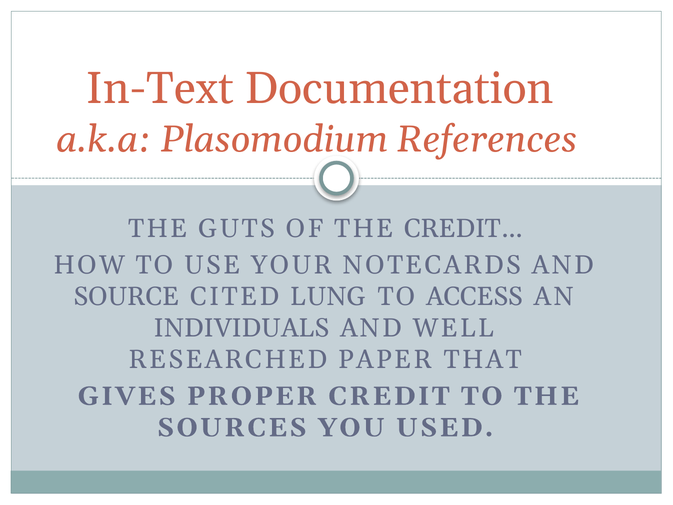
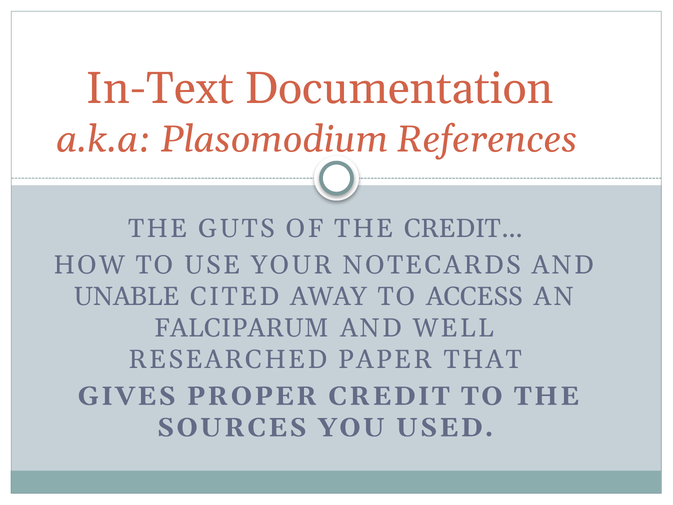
SOURCE: SOURCE -> UNABLE (127, 296)
LUNG: LUNG -> AWAY (328, 296)
INDIVIDUALS: INDIVIDUALS -> FALCIPARUM (241, 328)
